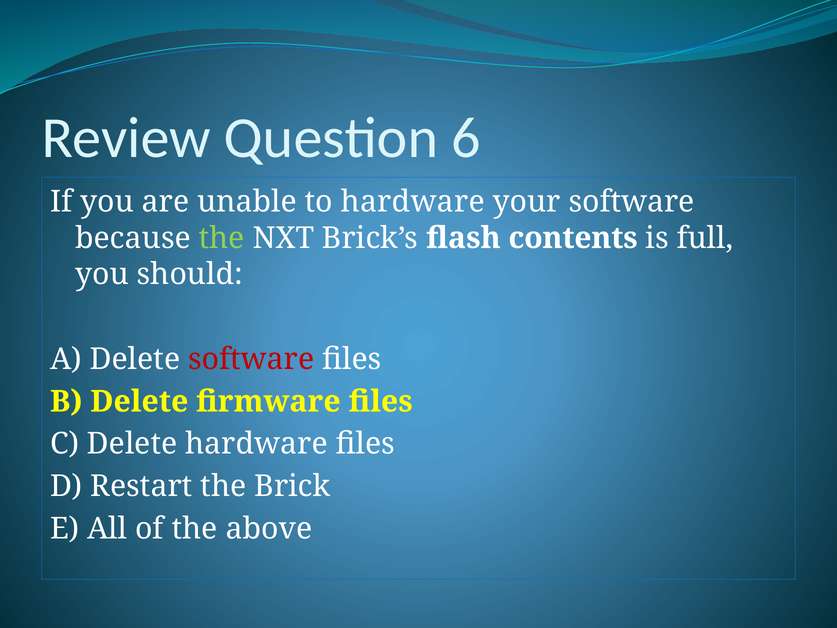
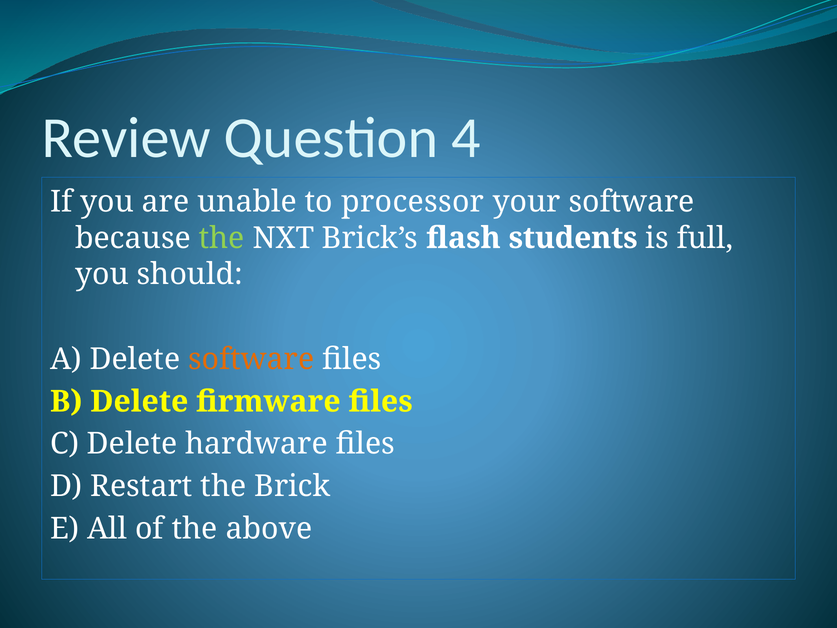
6: 6 -> 4 (466, 138)
to hardware: hardware -> processor (413, 202)
contents: contents -> students (573, 238)
software colour: red -> orange (251, 359)
